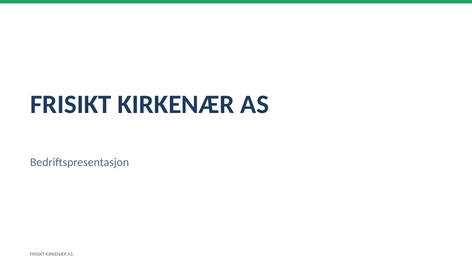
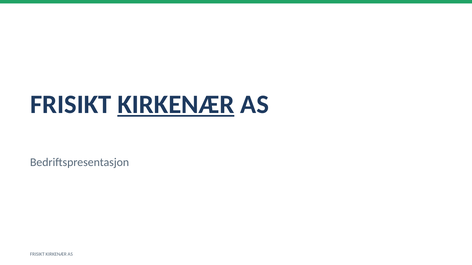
KIRKENÆR underline: none -> present (176, 105)
